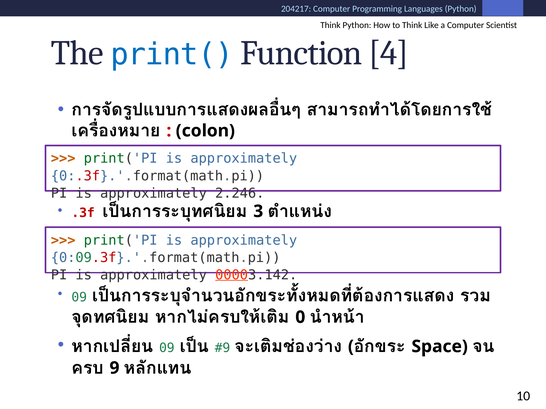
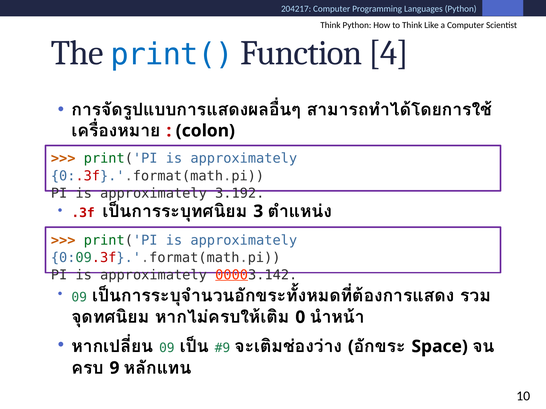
2.246: 2.246 -> 3.192 (240, 194)
